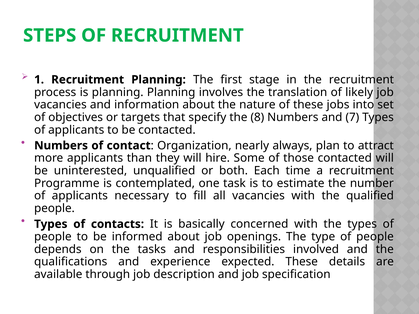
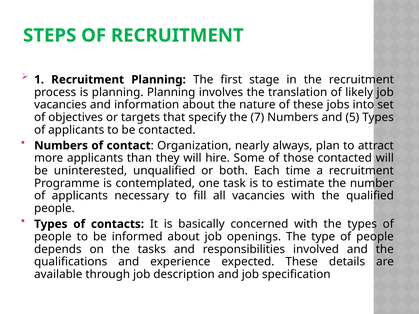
8: 8 -> 7 (257, 117)
7: 7 -> 5 (352, 117)
